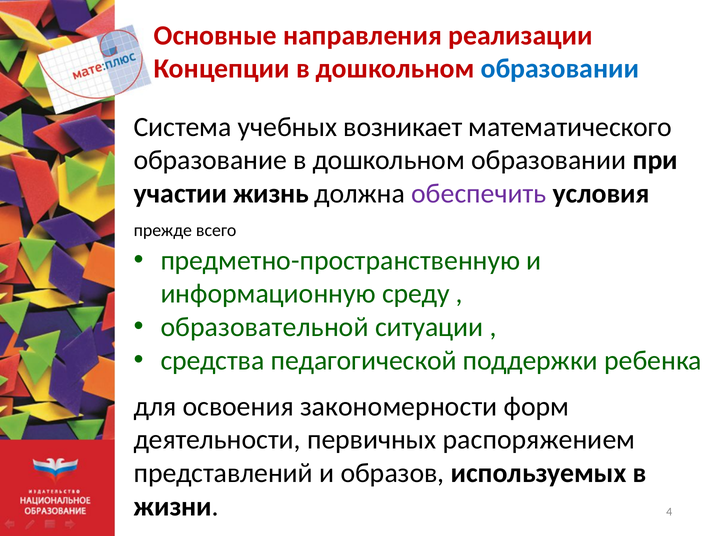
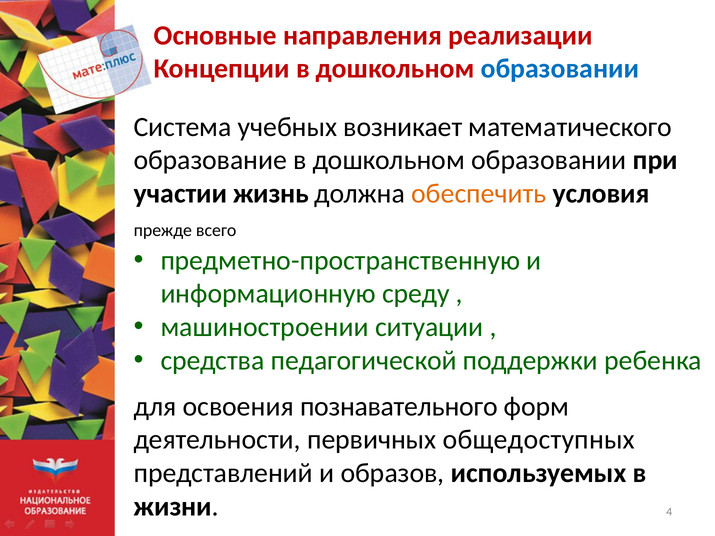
обеспечить colour: purple -> orange (479, 194)
образовательной: образовательной -> машиностроении (265, 327)
закономерности: закономерности -> познавательного (399, 407)
распоряжением: распоряжением -> общедоступных (539, 440)
